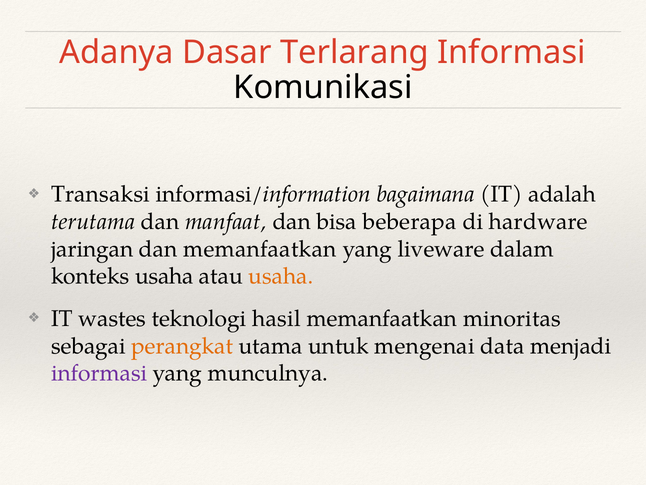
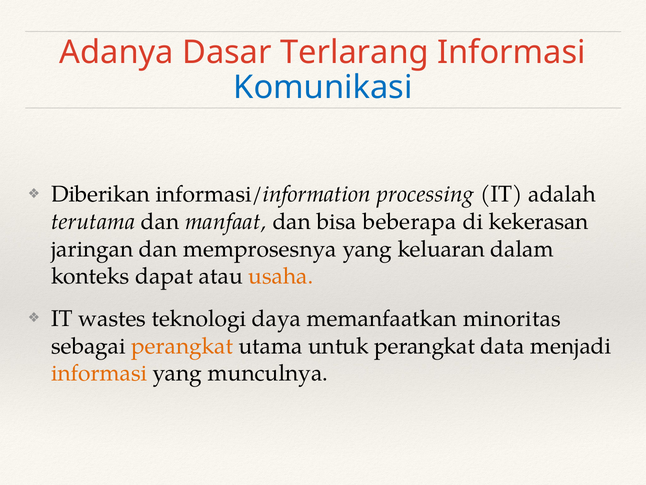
Komunikasi colour: black -> blue (323, 87)
Transaksi: Transaksi -> Diberikan (101, 194)
bagaimana: bagaimana -> processing (425, 194)
hardware: hardware -> kekerasan (539, 221)
dan memanfaatkan: memanfaatkan -> memprosesnya (260, 249)
liveware: liveware -> keluaran (441, 249)
konteks usaha: usaha -> dapat (164, 276)
hasil: hasil -> daya (277, 318)
untuk mengenai: mengenai -> perangkat (425, 346)
informasi colour: purple -> orange (99, 373)
